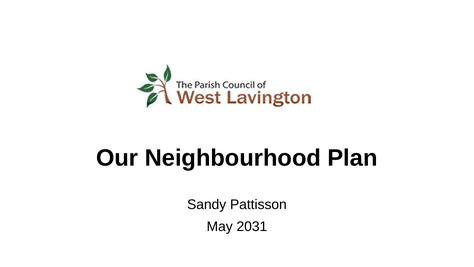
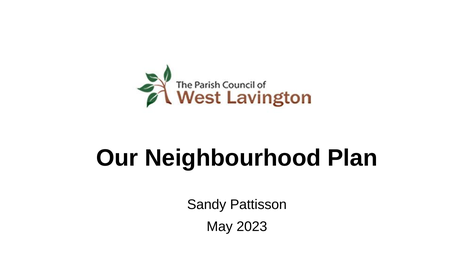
2031: 2031 -> 2023 (252, 226)
